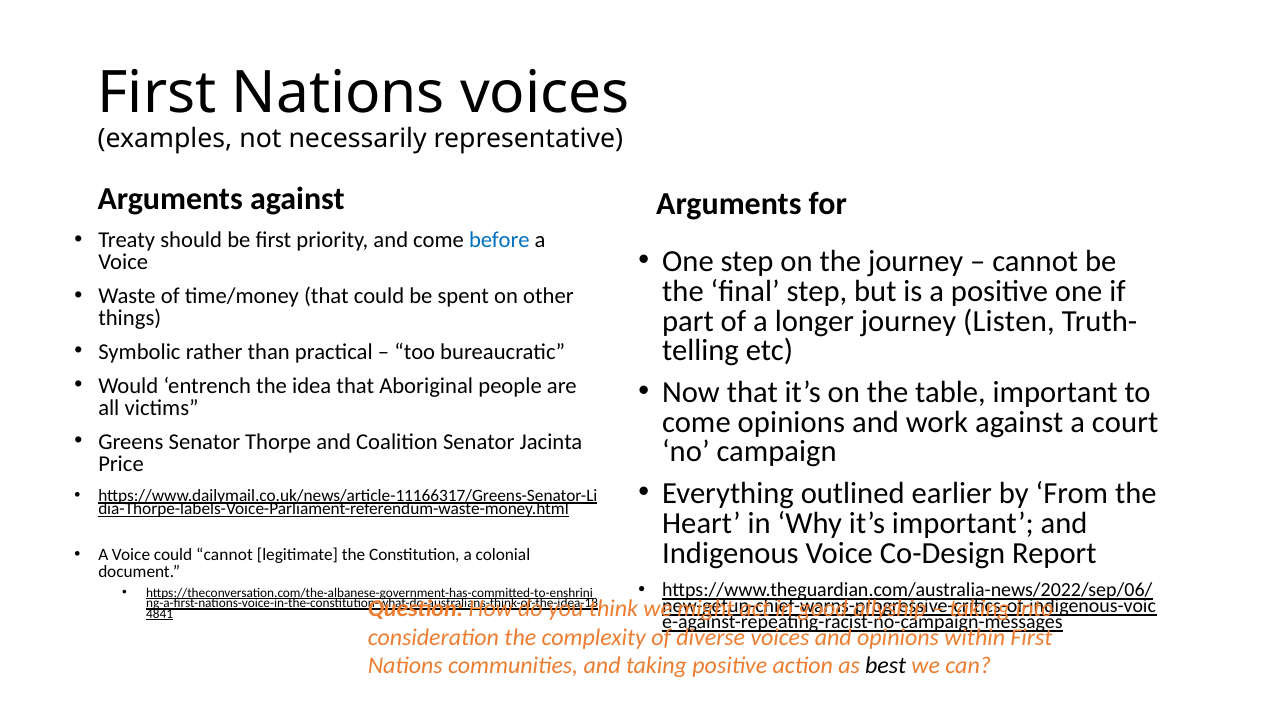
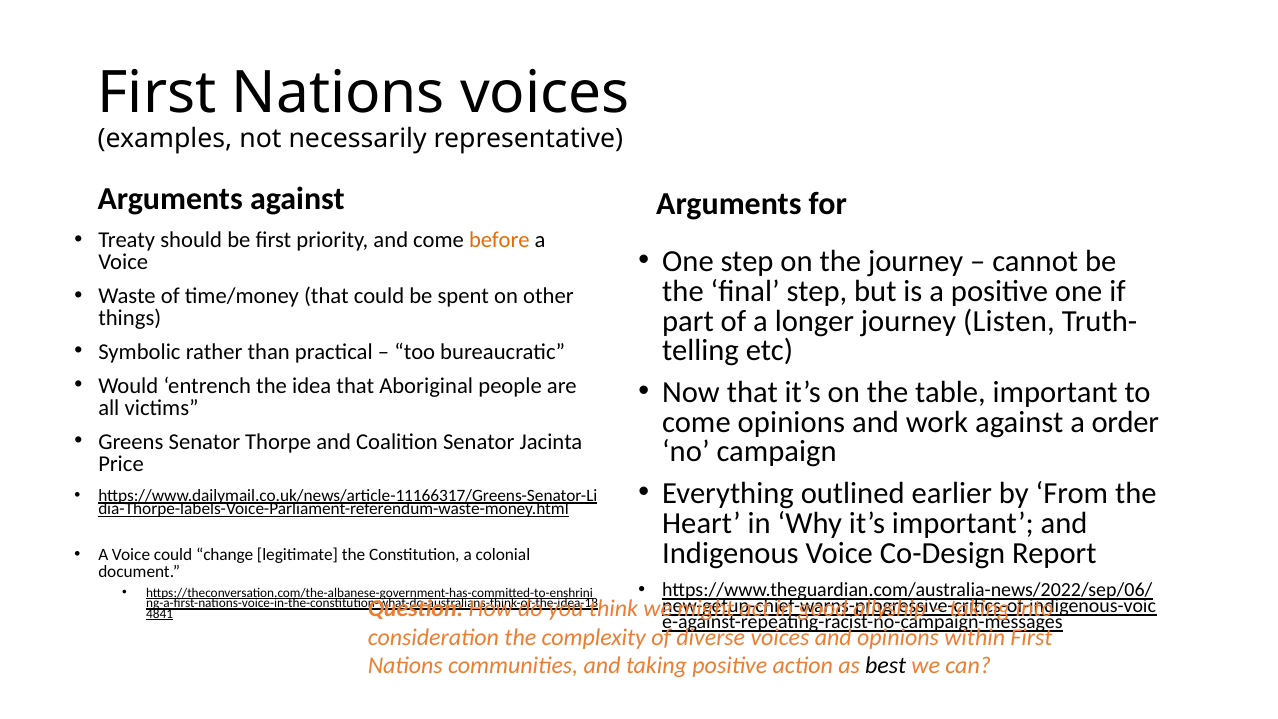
before colour: blue -> orange (499, 240)
court: court -> order (1125, 422)
could cannot: cannot -> change (225, 555)
